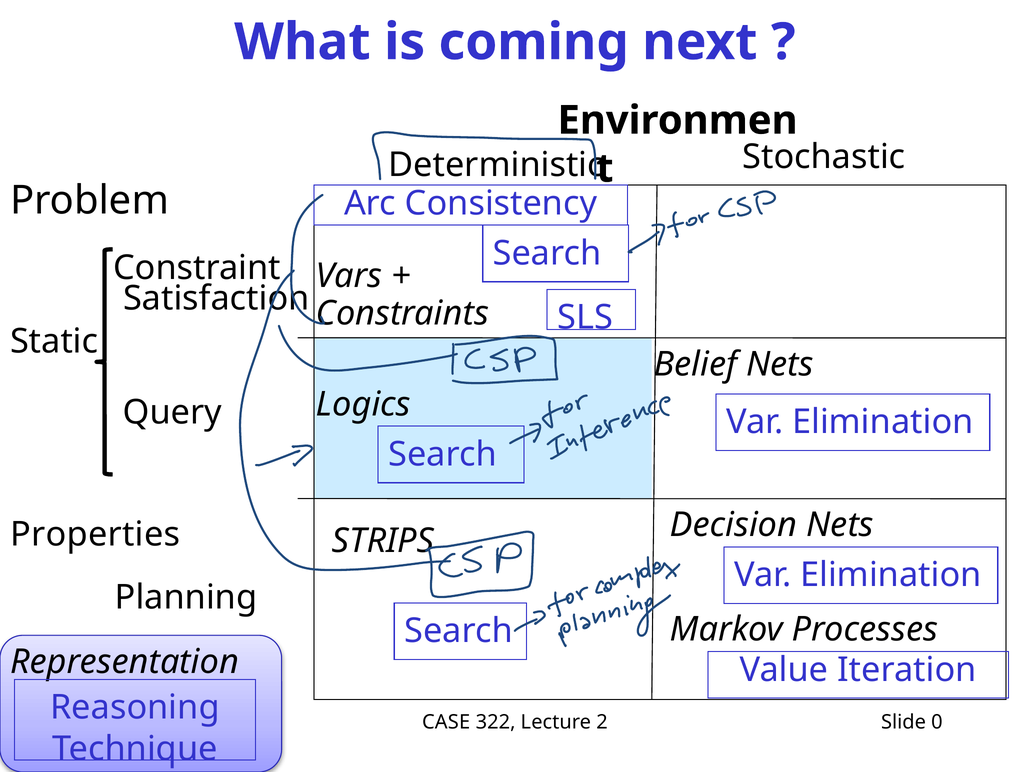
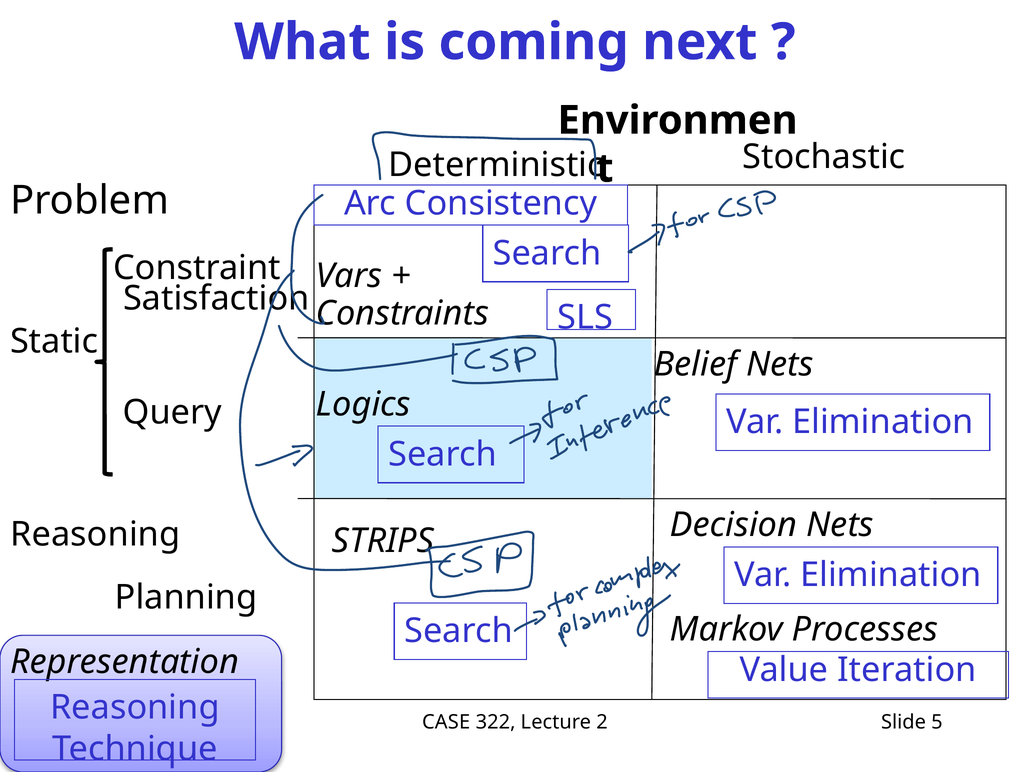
Properties: Properties -> Reasoning (95, 535)
0: 0 -> 5 (937, 722)
